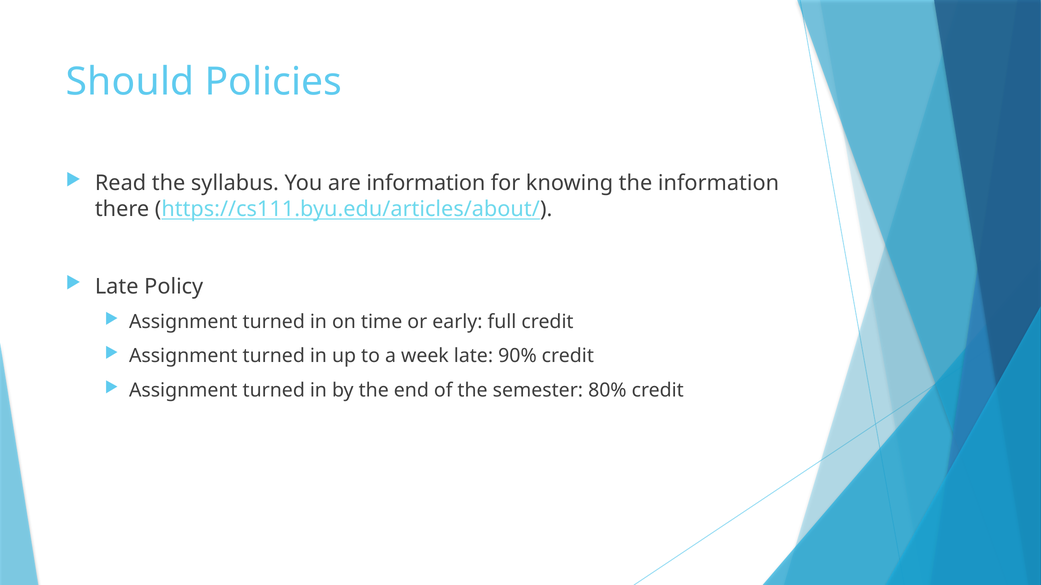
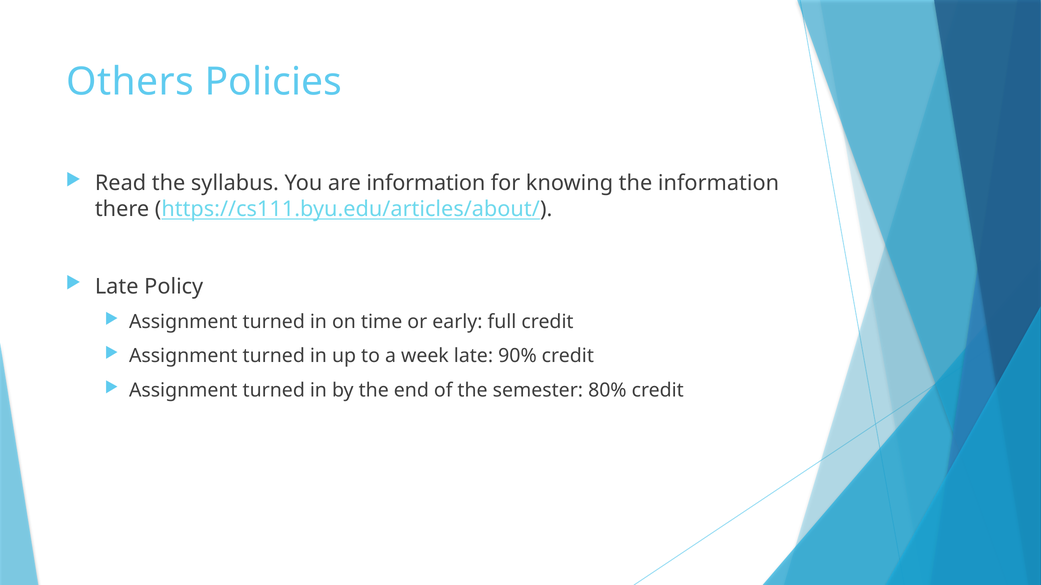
Should: Should -> Others (130, 82)
